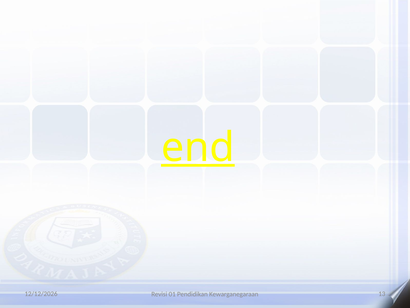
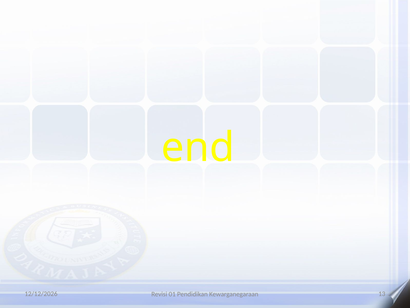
end underline: present -> none (198, 147)
